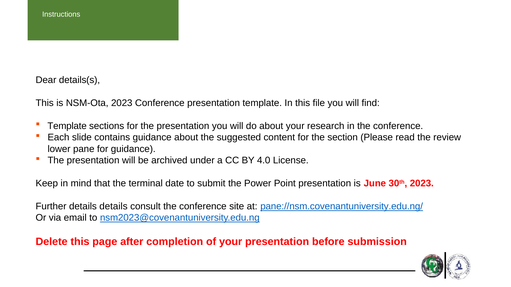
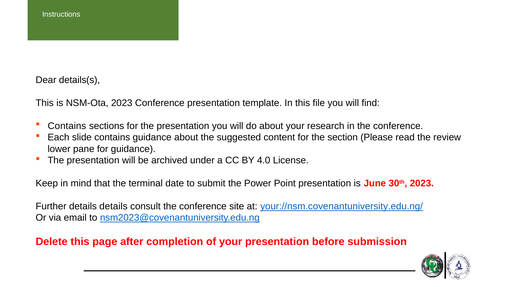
Template: Template -> Contains (67, 126)
pane://nsm.covenantuniversity.edu.ng/: pane://nsm.covenantuniversity.edu.ng/ -> your://nsm.covenantuniversity.edu.ng/ (342, 207)
